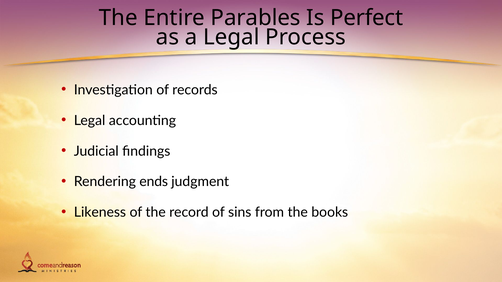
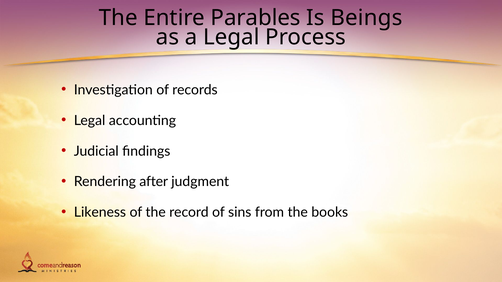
Perfect: Perfect -> Beings (366, 18)
ends: ends -> after (154, 182)
